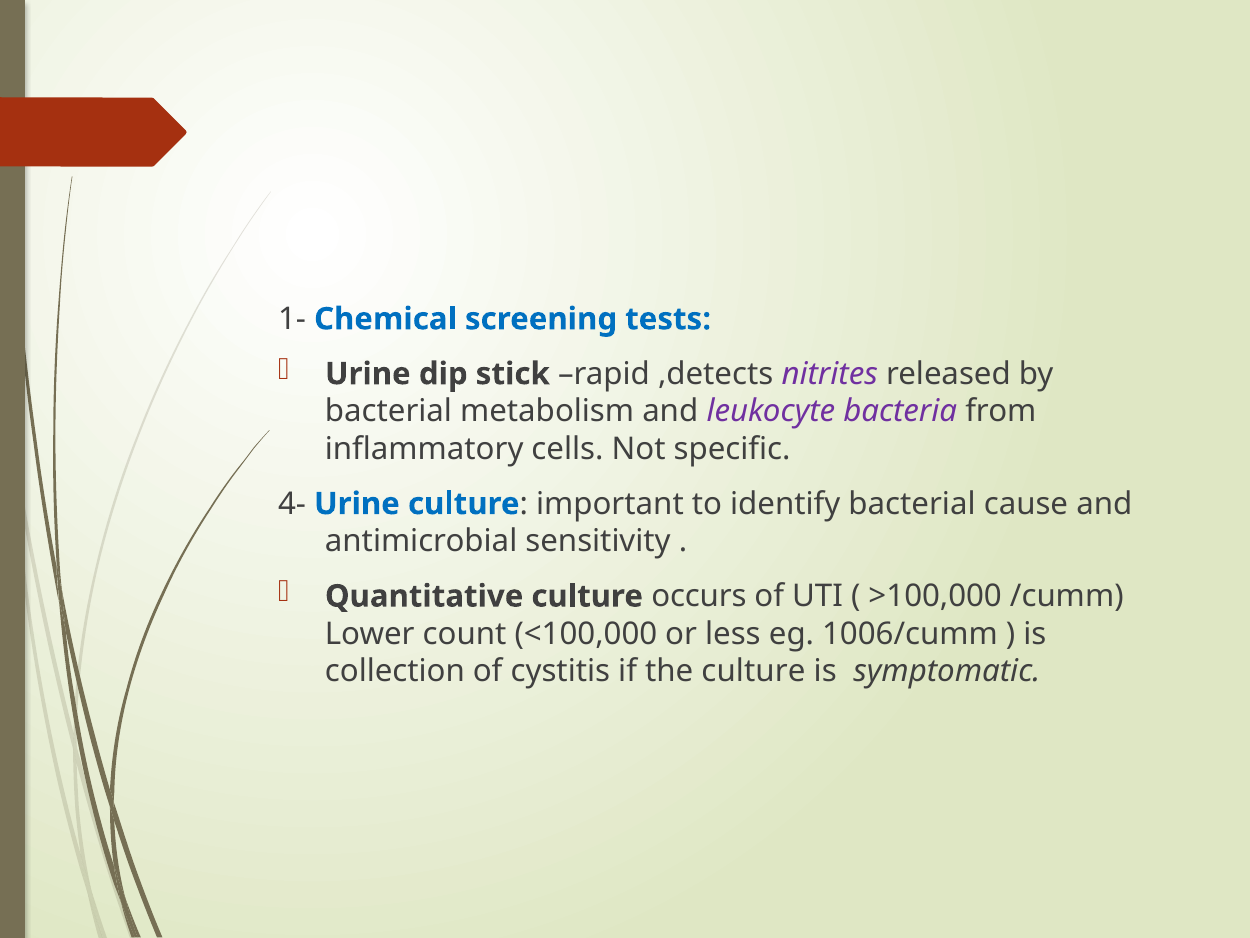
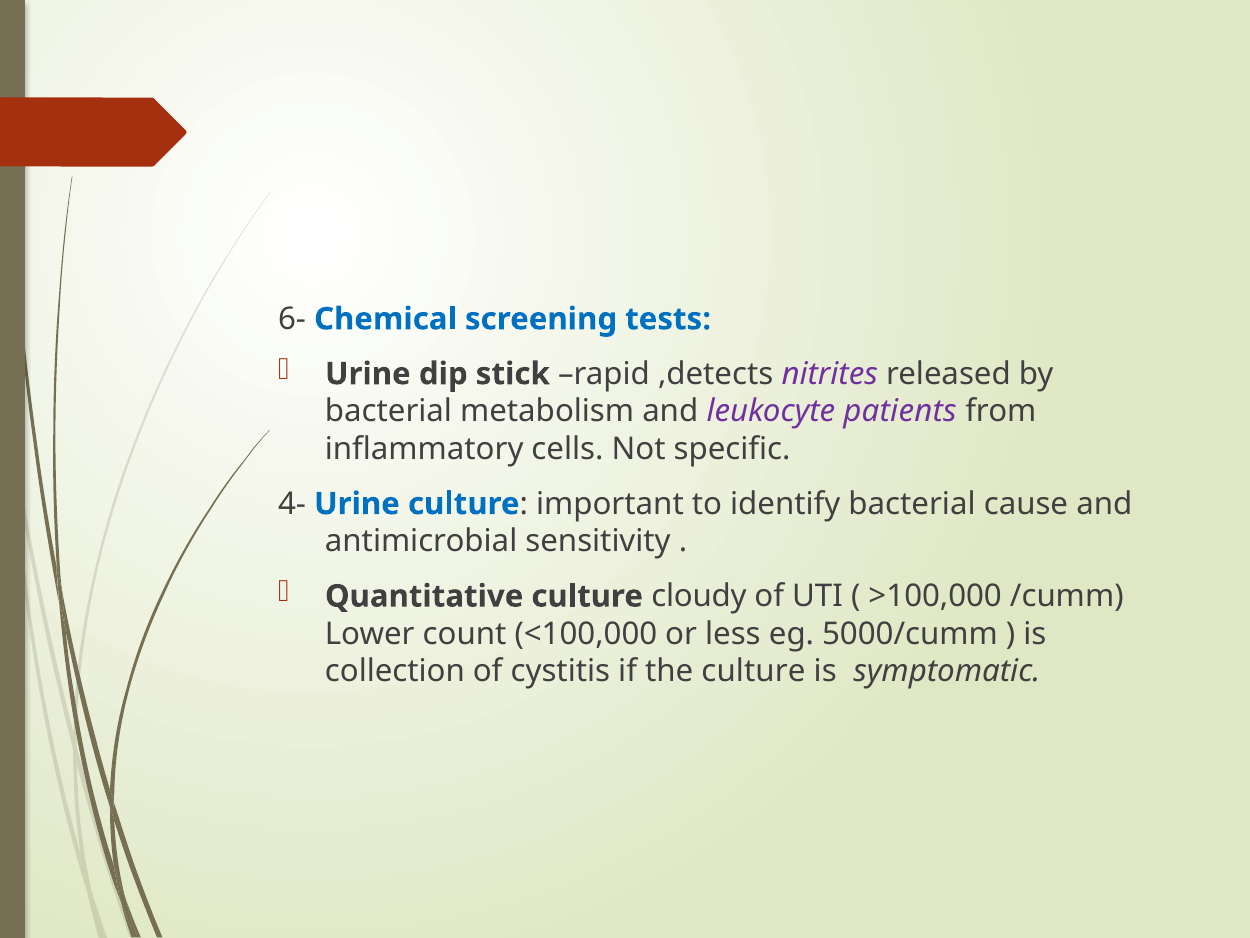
1-: 1- -> 6- (292, 319)
bacteria: bacteria -> patients (900, 411)
occurs: occurs -> cloudy (699, 596)
1006/cumm: 1006/cumm -> 5000/cumm (910, 633)
